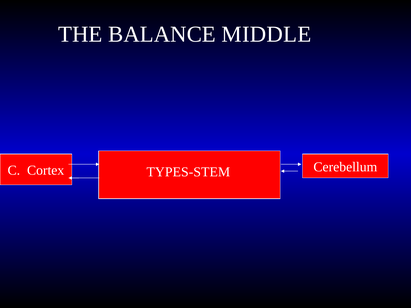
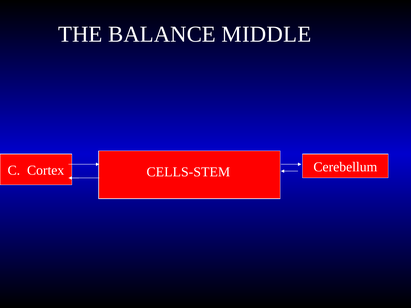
TYPES-STEM: TYPES-STEM -> CELLS-STEM (188, 172)
